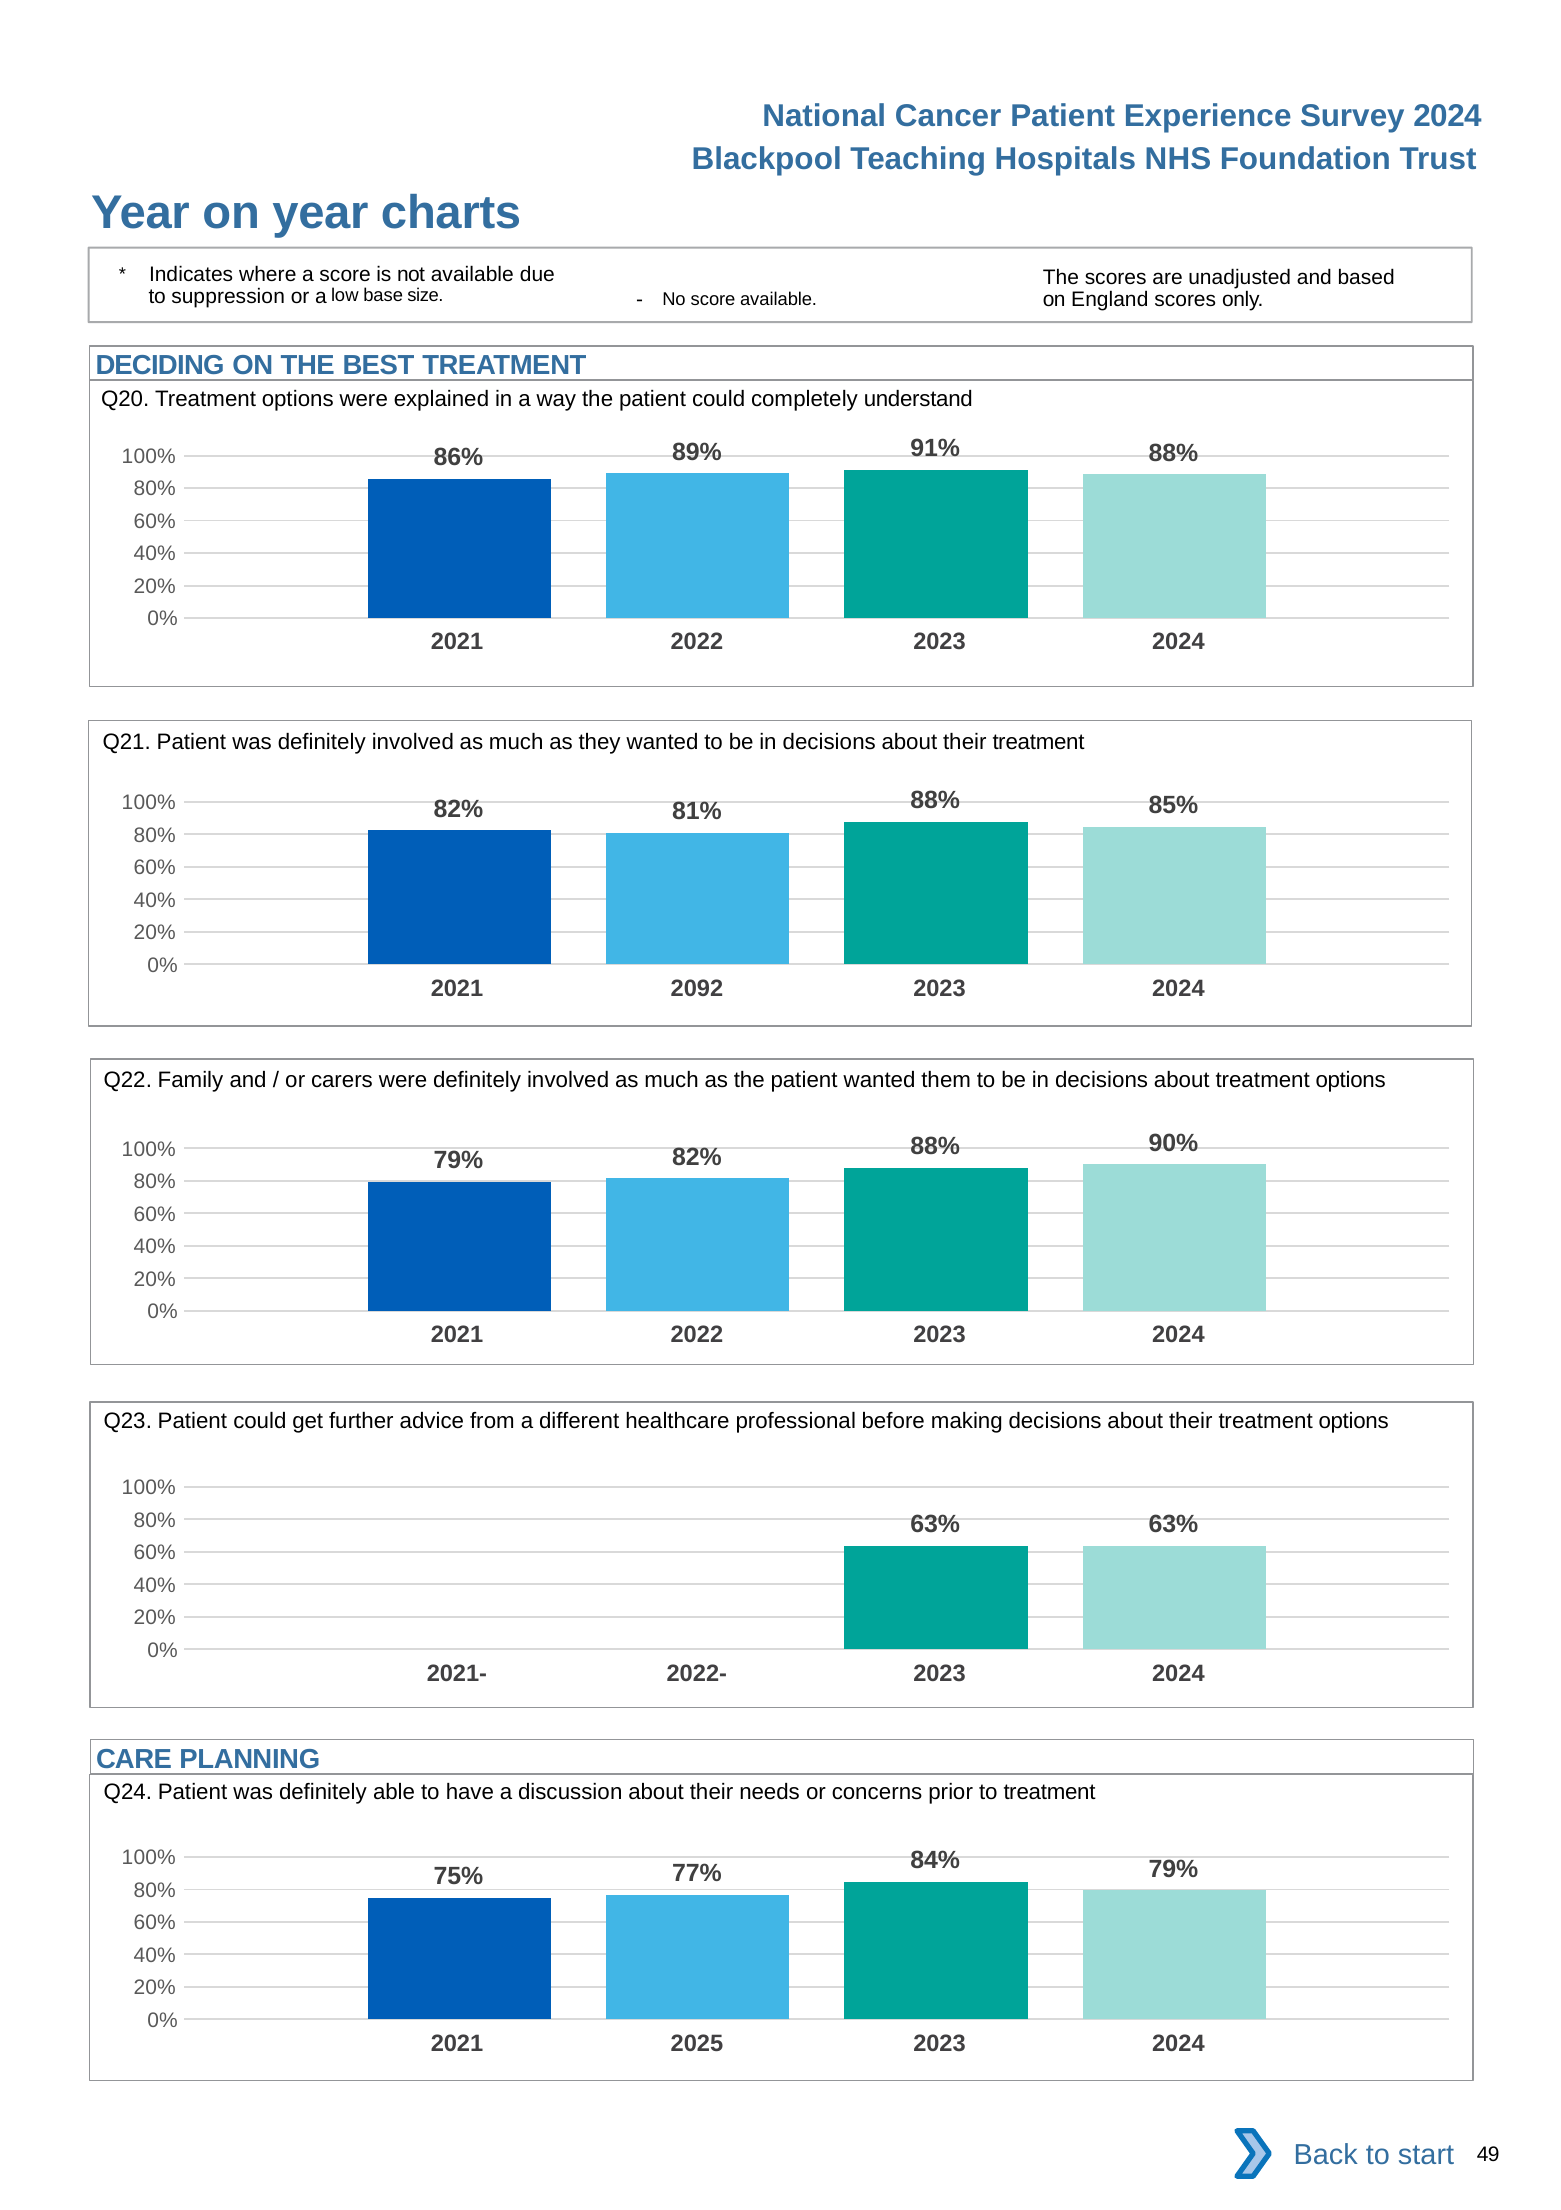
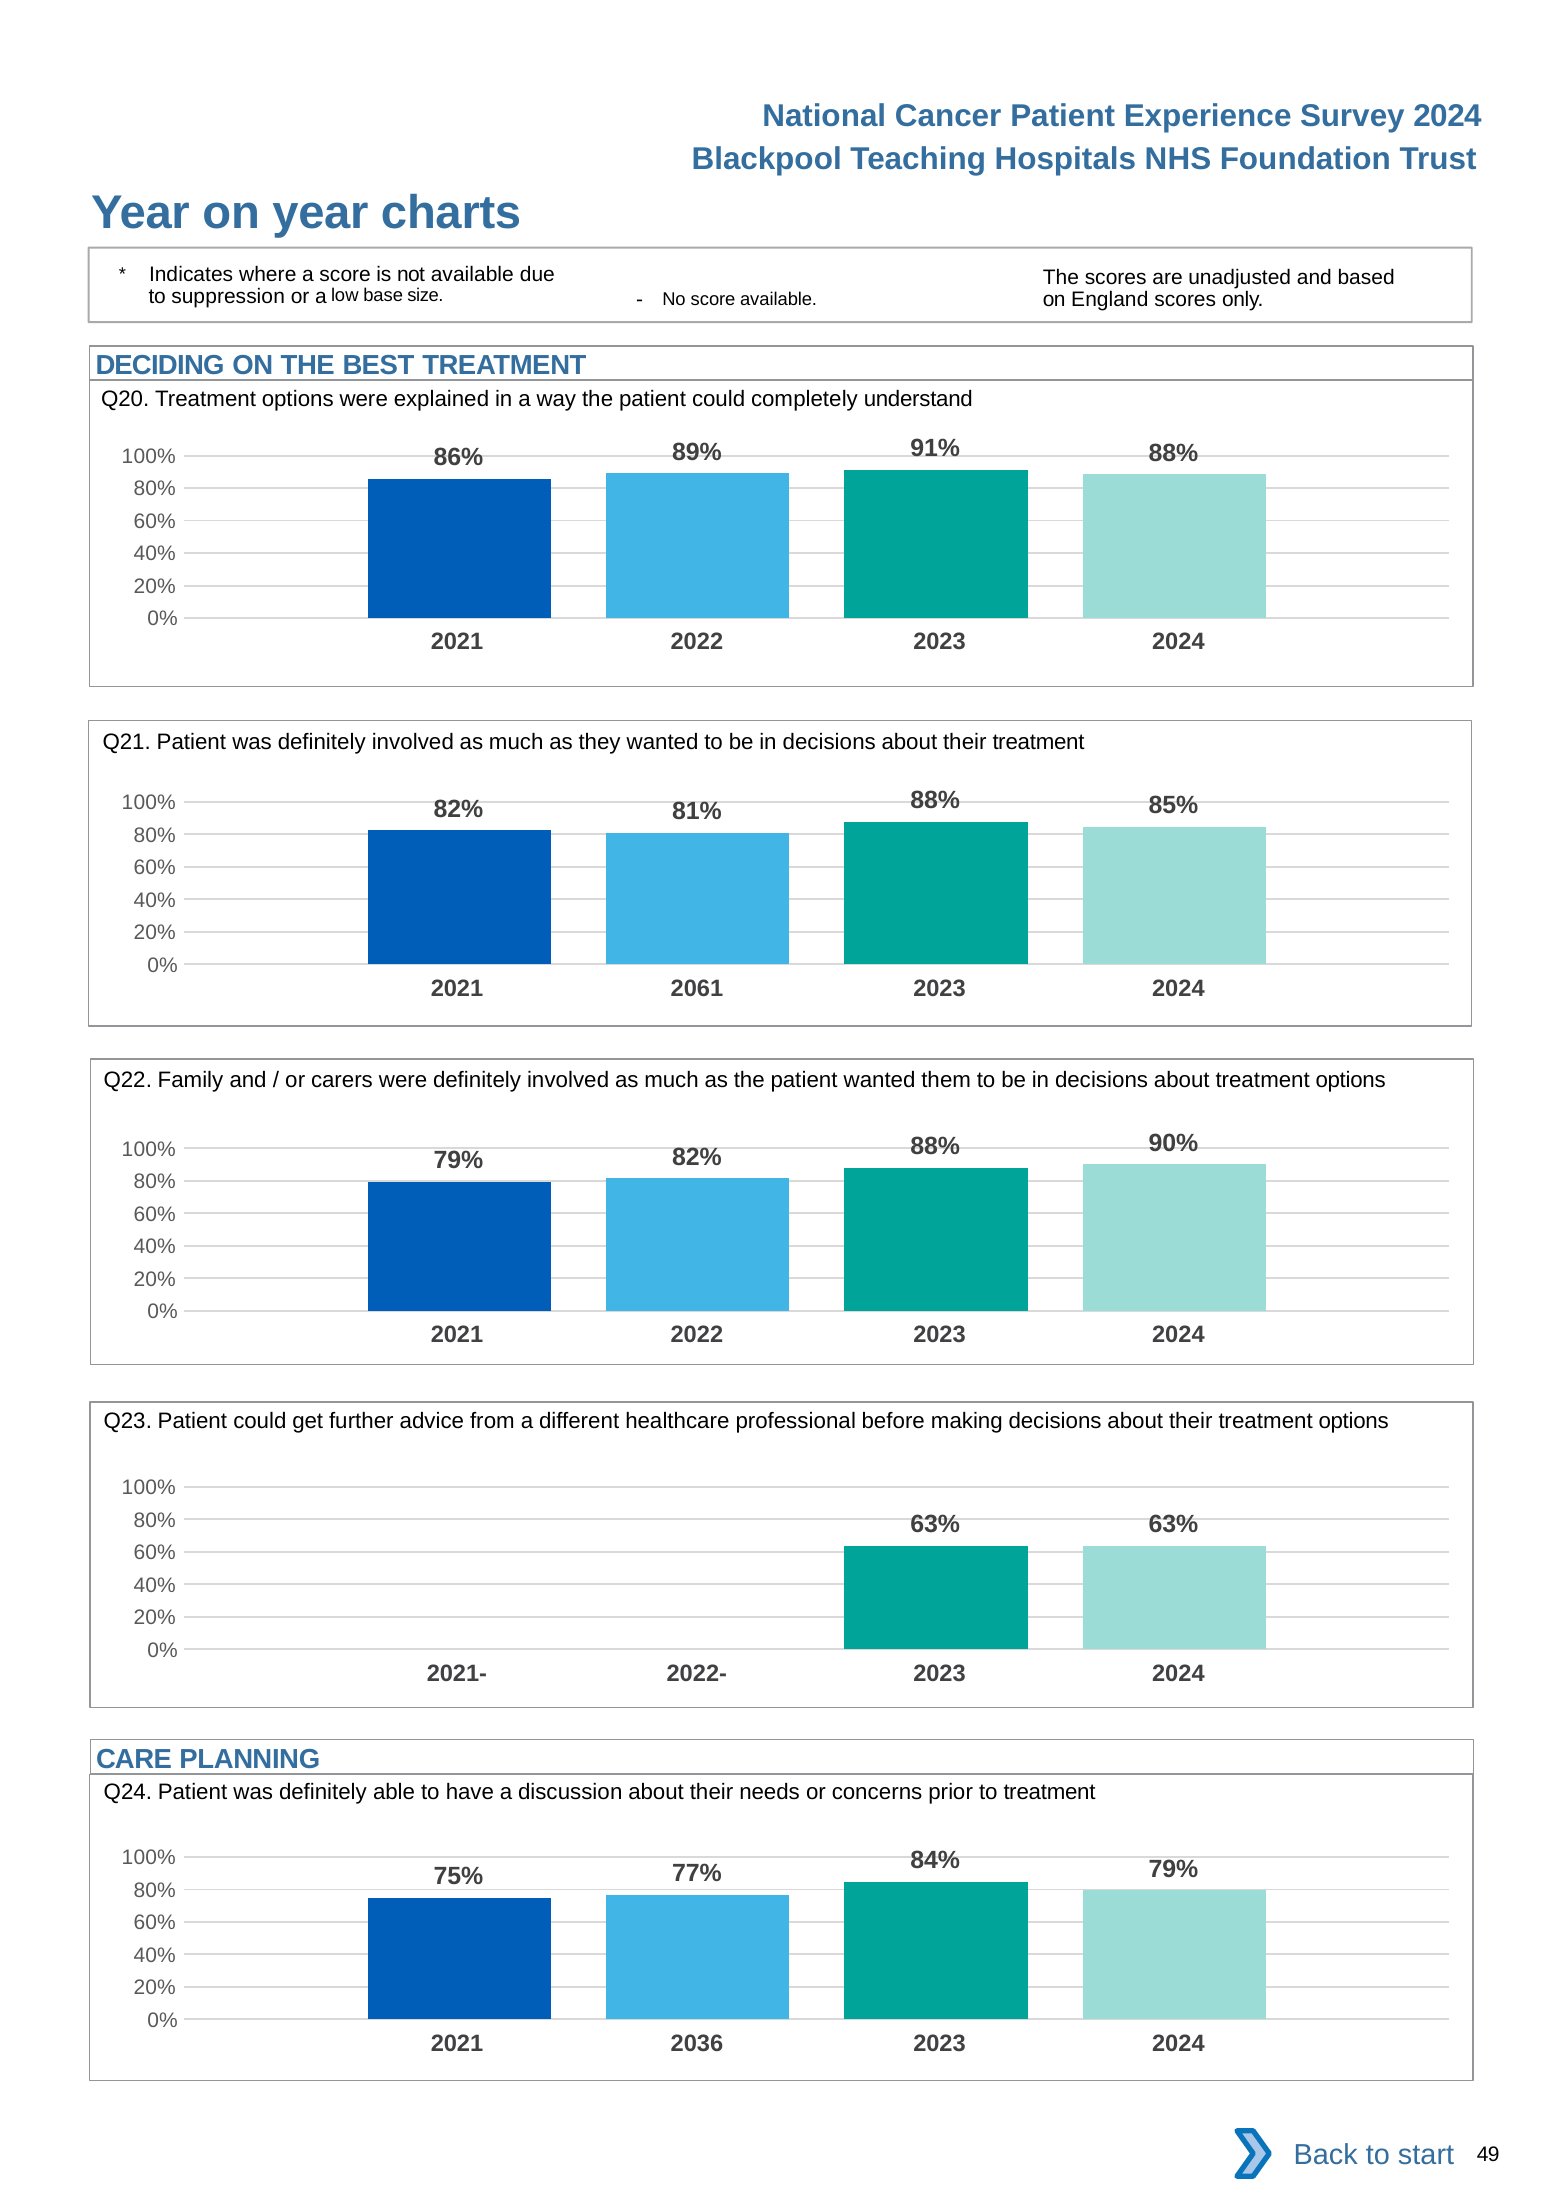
2092: 2092 -> 2061 (697, 988)
2025: 2025 -> 2036 (697, 2043)
